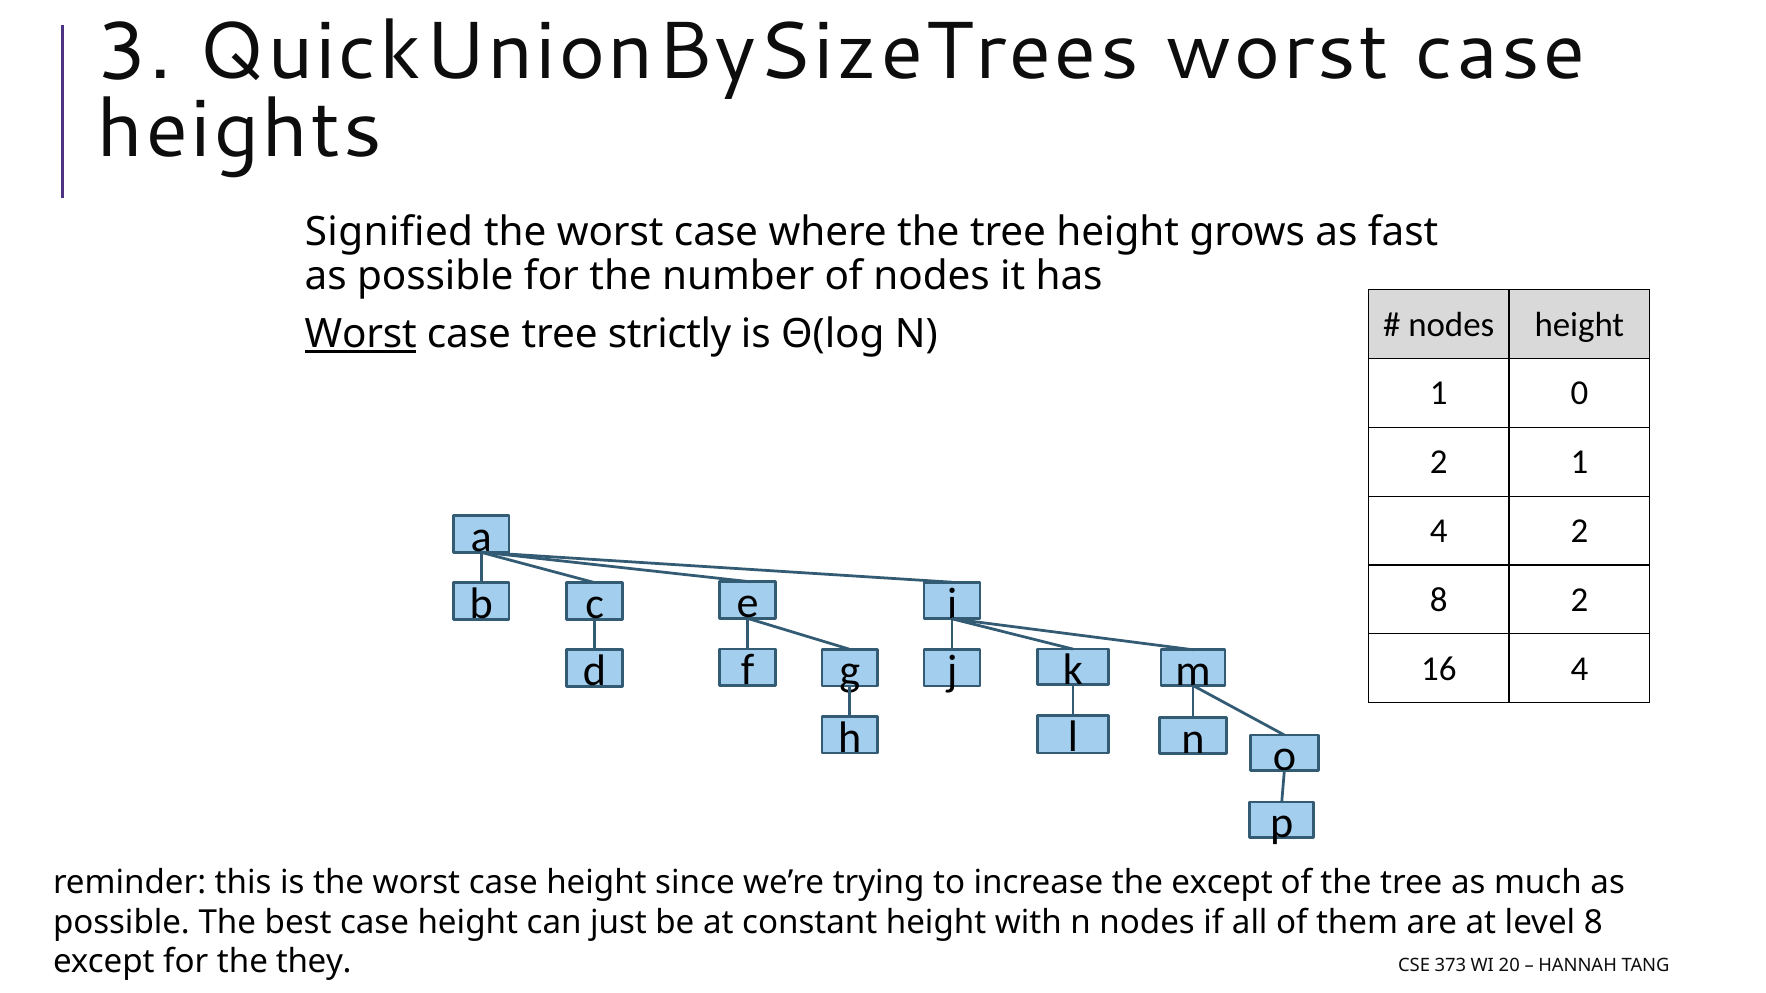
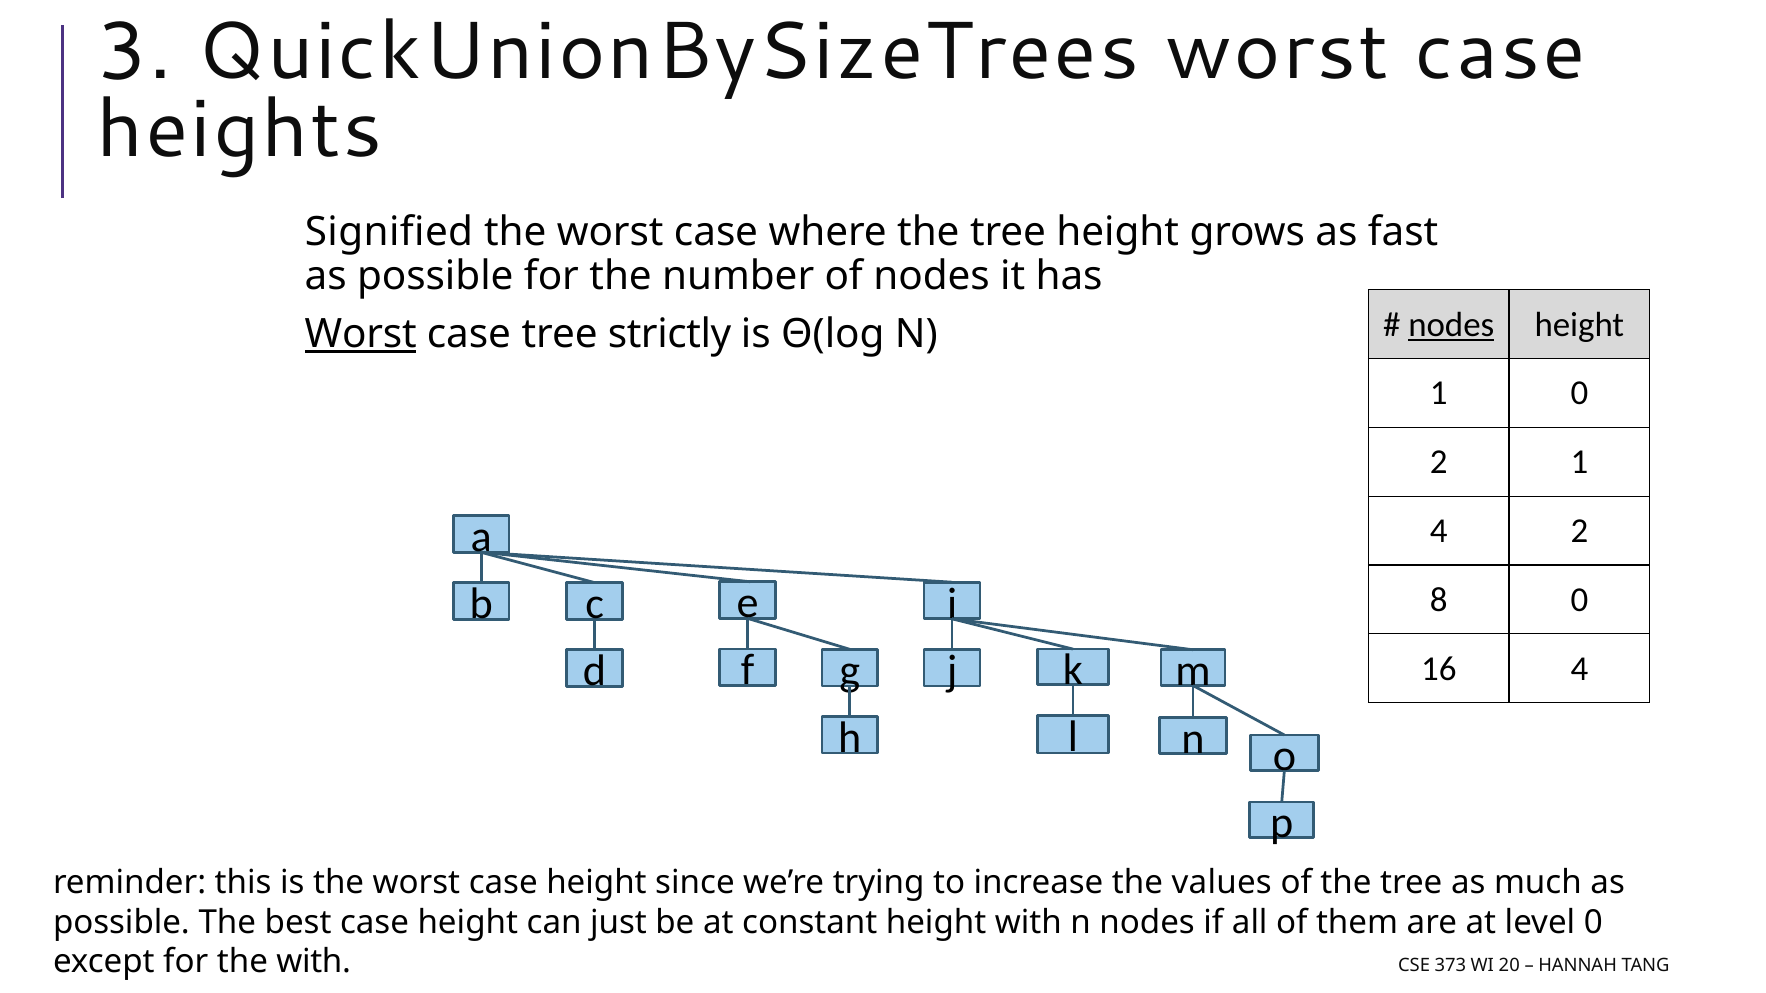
nodes underline: none -> present (1451, 325)
8 2: 2 -> 0 (1579, 600)
the except: except -> values (1222, 883)
level 8: 8 -> 0 (1593, 923)
the they: they -> with (314, 962)
